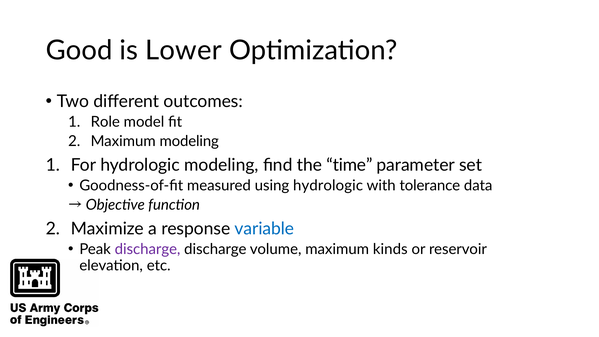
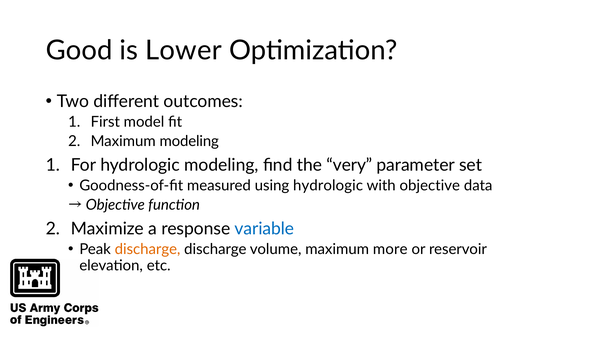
Role: Role -> First (105, 122)
time: time -> very (349, 165)
with tolerance: tolerance -> objective (430, 186)
discharge colour: purple -> orange (148, 249)
kinds: kinds -> more (390, 249)
